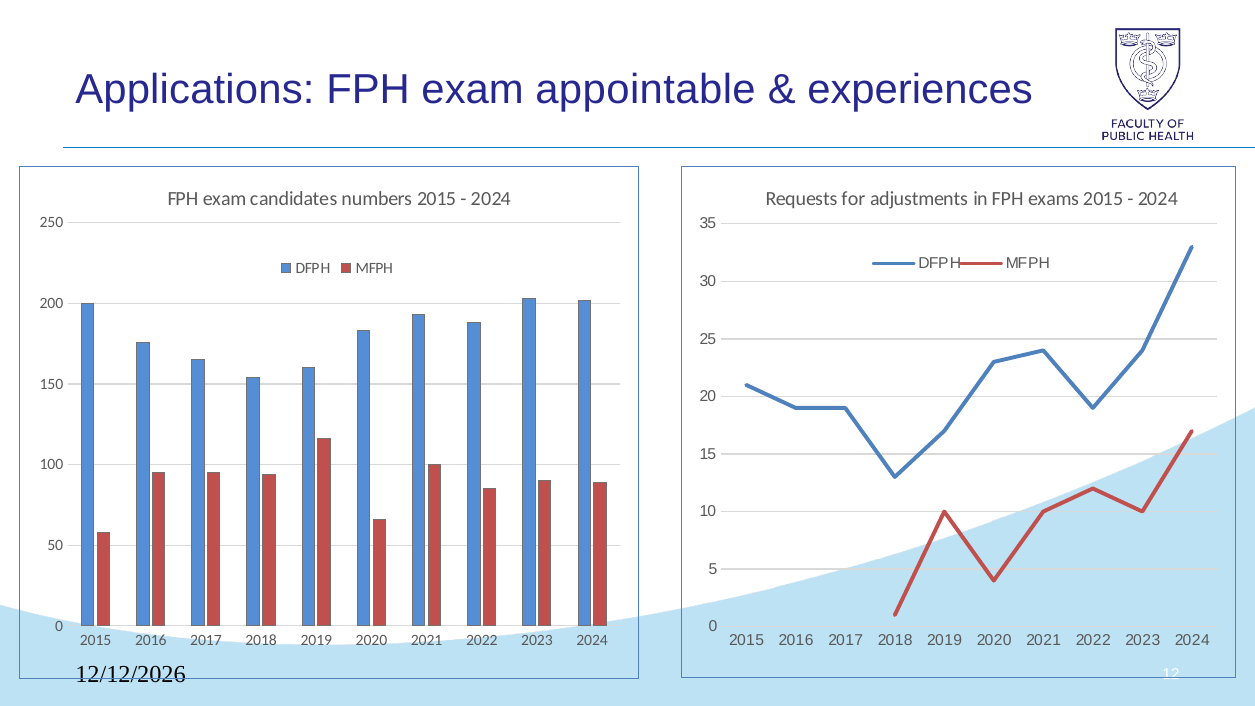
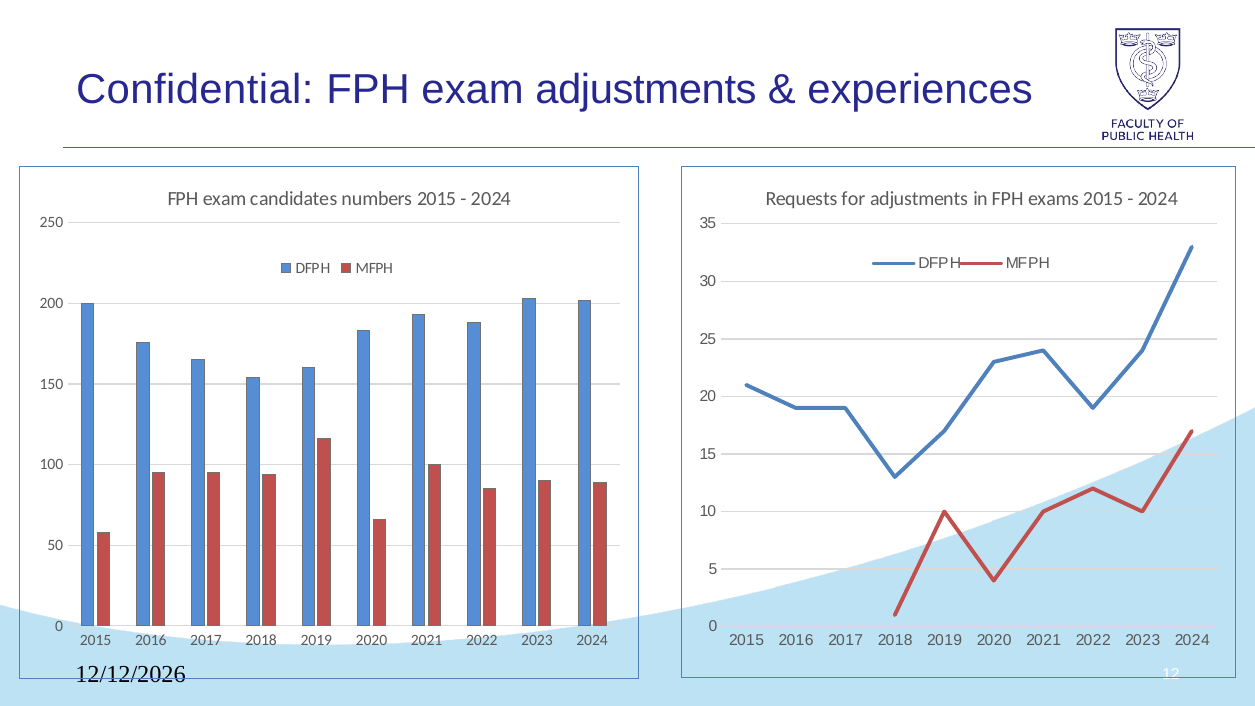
Applications: Applications -> Confidential (195, 90)
exam appointable: appointable -> adjustments (646, 90)
